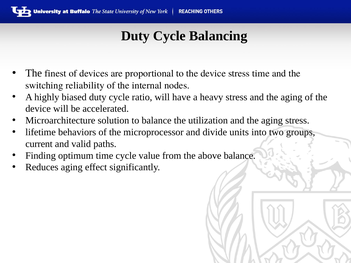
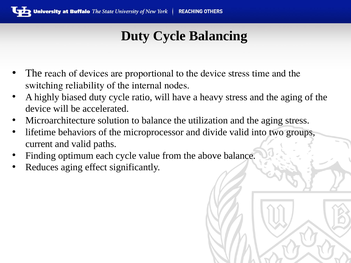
finest: finest -> reach (55, 74)
divide units: units -> valid (239, 132)
optimum time: time -> each (105, 156)
